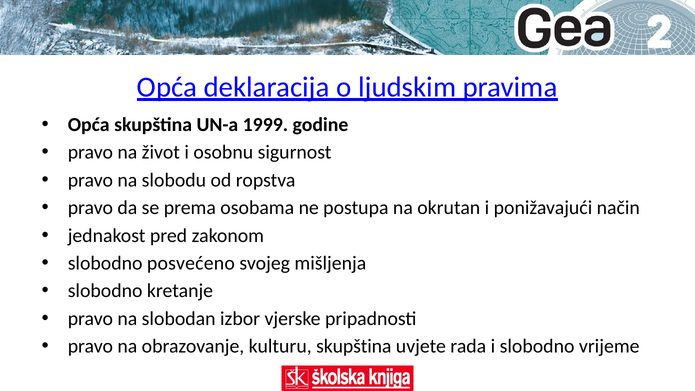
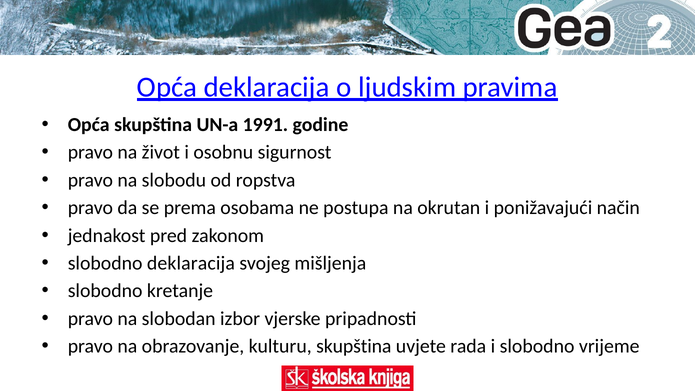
1999: 1999 -> 1991 (265, 125)
slobodno posvećeno: posvećeno -> deklaracija (191, 263)
